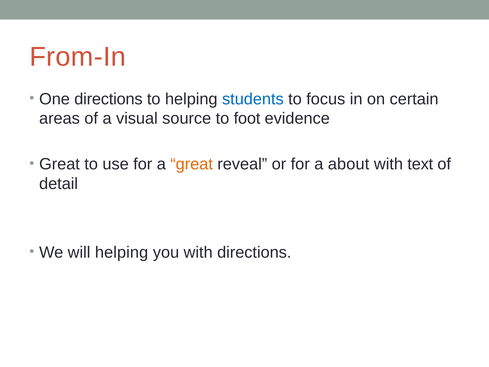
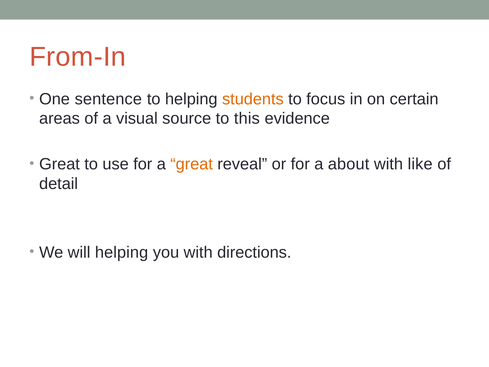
One directions: directions -> sentence (108, 99)
students colour: blue -> orange (253, 99)
foot: foot -> this (247, 119)
text: text -> like (420, 164)
